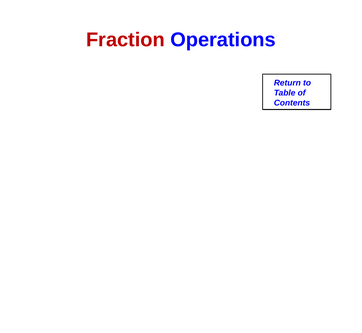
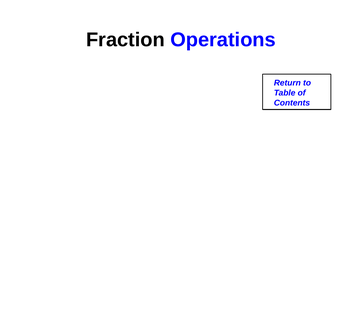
Fraction colour: red -> black (125, 40)
